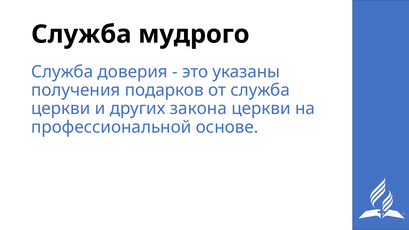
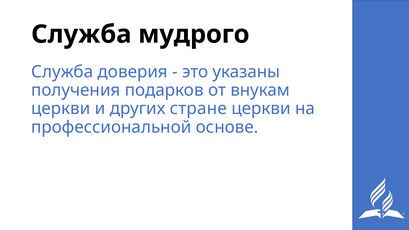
от служба: служба -> внукам (260, 90)
закона: закона -> стране (198, 109)
